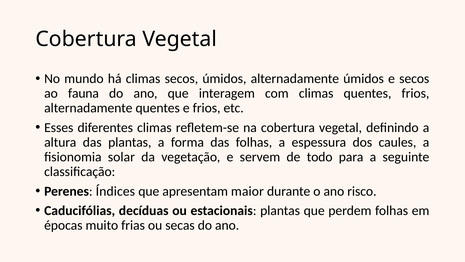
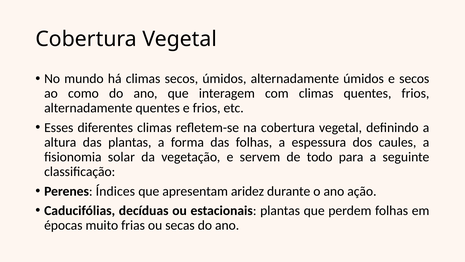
fauna: fauna -> como (83, 93)
maior: maior -> aridez (248, 191)
risco: risco -> ação (362, 191)
